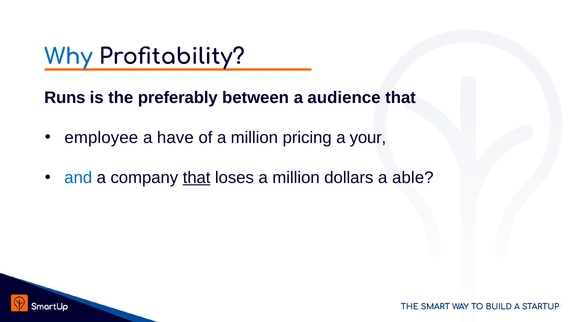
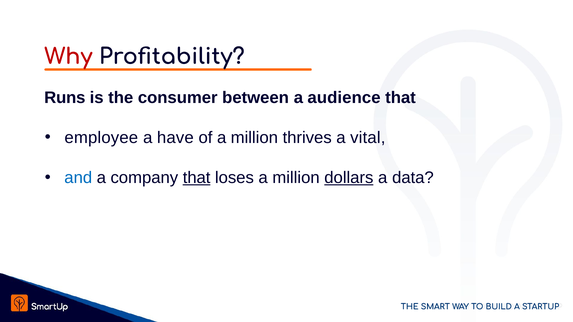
Why colour: blue -> red (68, 57)
preferably: preferably -> consumer (178, 98)
pricing: pricing -> thrives (307, 138)
your: your -> vital (368, 138)
dollars underline: none -> present (349, 178)
able: able -> data (413, 178)
